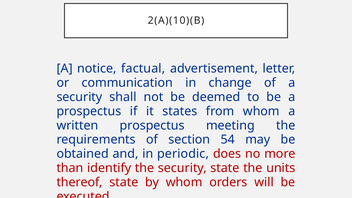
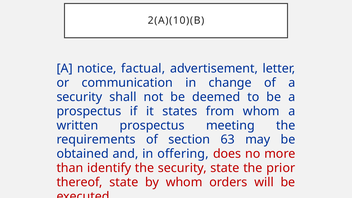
54: 54 -> 63 (228, 140)
periodic: periodic -> offering (183, 154)
units: units -> prior (281, 168)
